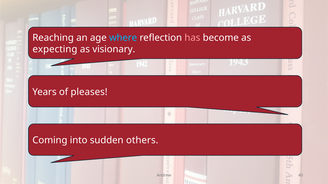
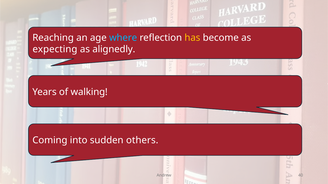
has colour: pink -> yellow (192, 38)
visionary: visionary -> alignedly (114, 49)
pleases: pleases -> walking (89, 92)
